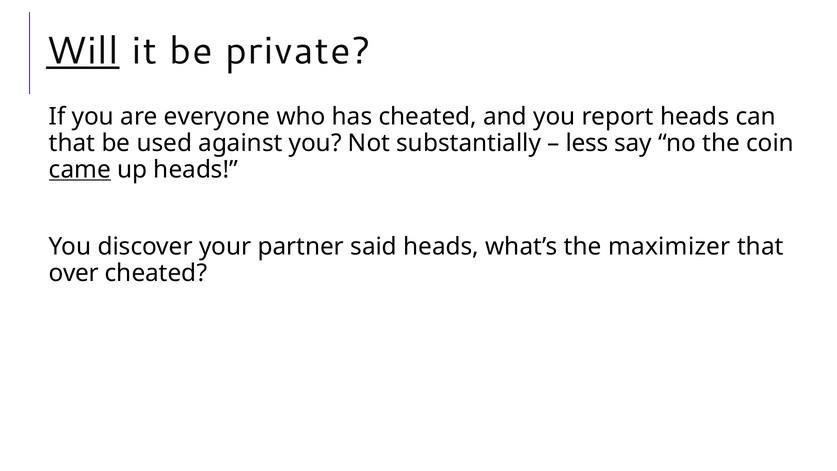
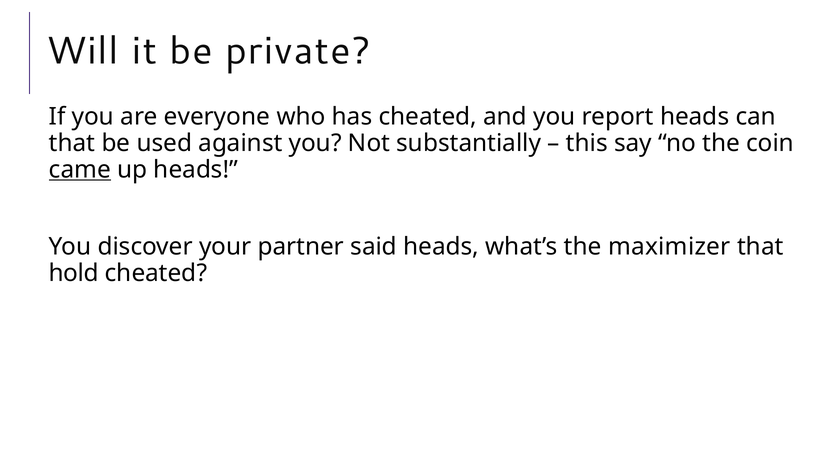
Will underline: present -> none (83, 51)
less: less -> this (587, 143)
over: over -> hold (74, 273)
